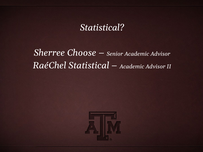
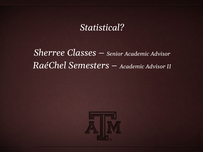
Choose: Choose -> Classes (82, 53)
RaéChel Statistical: Statistical -> Semesters (89, 66)
